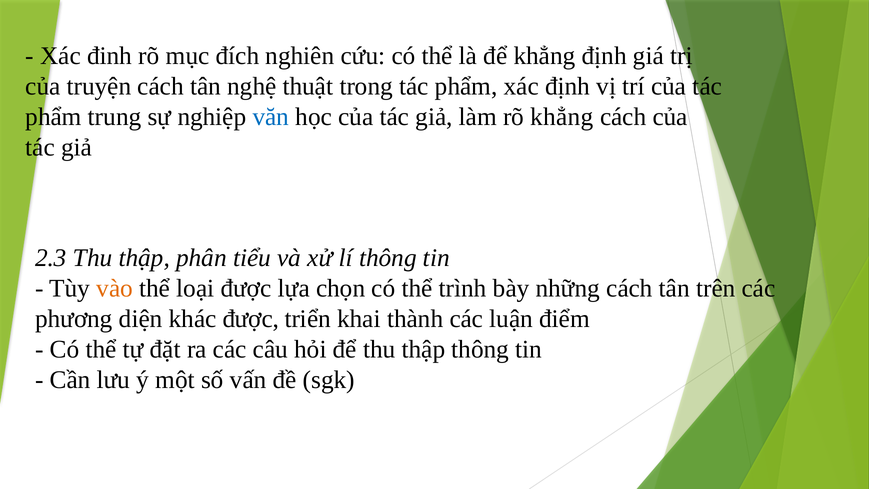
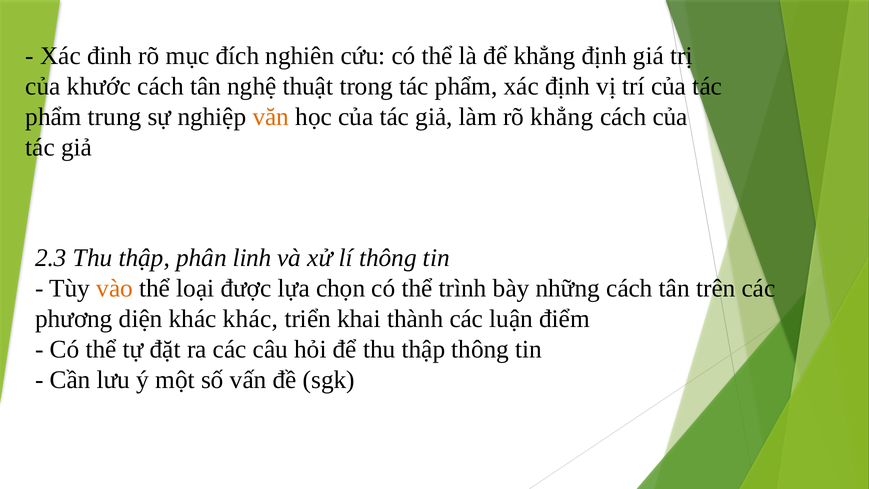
truyện: truyện -> khước (99, 86)
văn colour: blue -> orange (271, 117)
tiểu: tiểu -> linh (252, 258)
khác được: được -> khác (250, 319)
